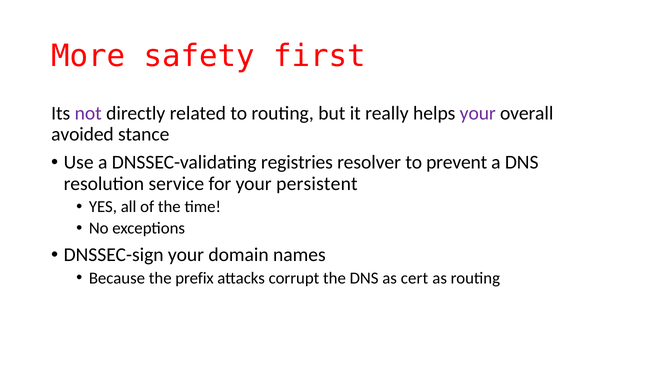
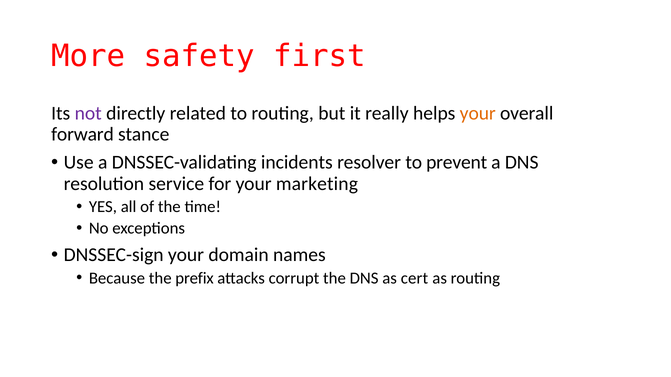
your colour: purple -> orange (478, 113)
avoided: avoided -> forward (82, 135)
registries: registries -> incidents (297, 163)
persistent: persistent -> marketing (317, 184)
